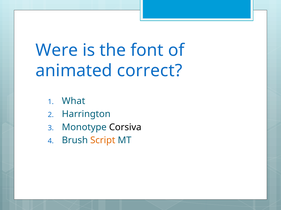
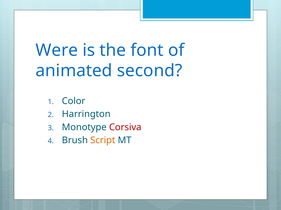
correct: correct -> second (150, 71)
What: What -> Color (74, 101)
Corsiva colour: black -> red (125, 128)
